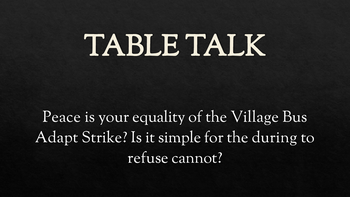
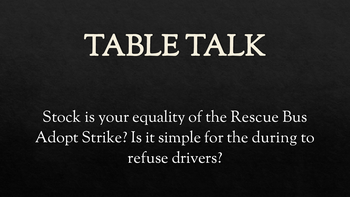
Peace: Peace -> Stock (62, 117)
Village: Village -> Rescue (255, 117)
Adapt: Adapt -> Adopt (57, 137)
cannot: cannot -> drivers (197, 158)
